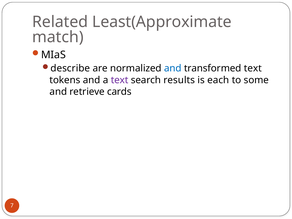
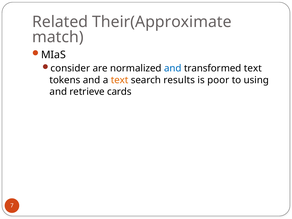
Least(Approximate: Least(Approximate -> Their(Approximate (162, 22)
describe: describe -> consider (70, 68)
text colour: purple -> orange (120, 80)
each: each -> poor (218, 80)
some: some -> using (256, 80)
